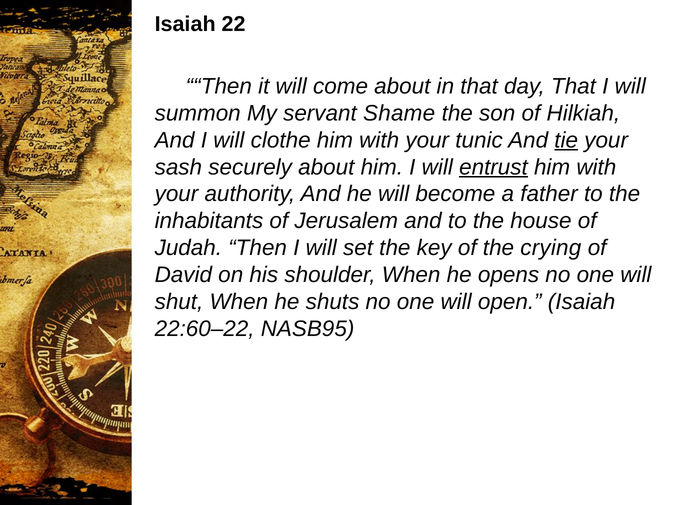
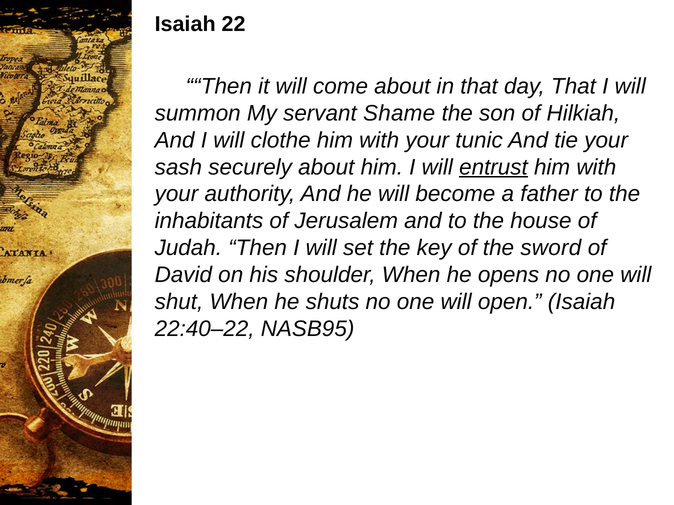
tie underline: present -> none (566, 140)
crying: crying -> sword (551, 248)
22:60–22: 22:60–22 -> 22:40–22 (205, 329)
